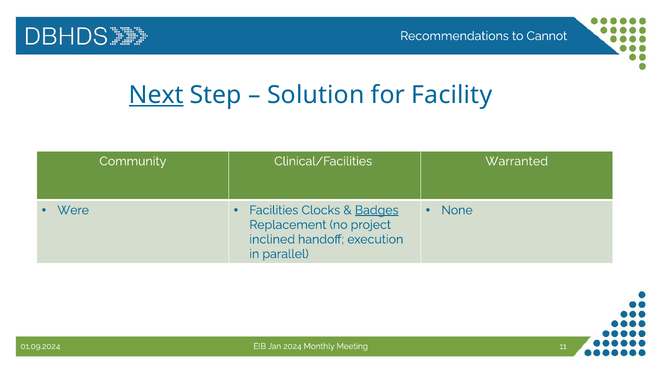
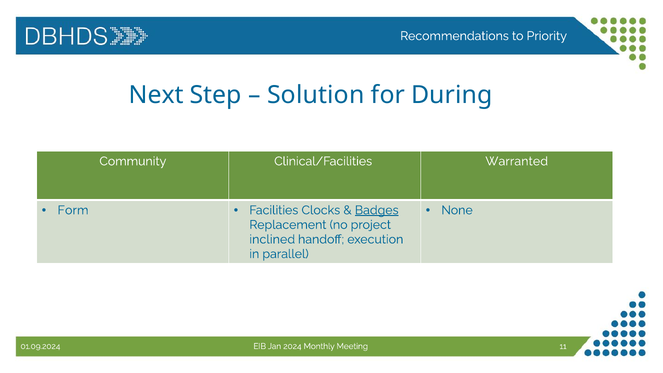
Cannot: Cannot -> Priority (547, 36)
Next underline: present -> none (156, 95)
Facility: Facility -> During (452, 95)
Were: Were -> Form (73, 210)
